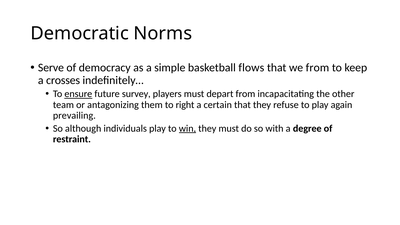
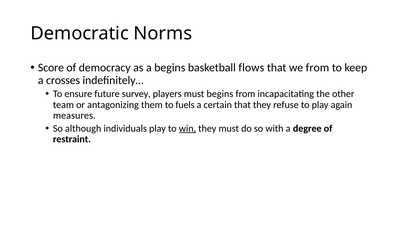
Serve: Serve -> Score (51, 68)
a simple: simple -> begins (170, 68)
ensure underline: present -> none (78, 94)
must depart: depart -> begins (220, 94)
right: right -> fuels (185, 105)
prevailing: prevailing -> measures (74, 116)
